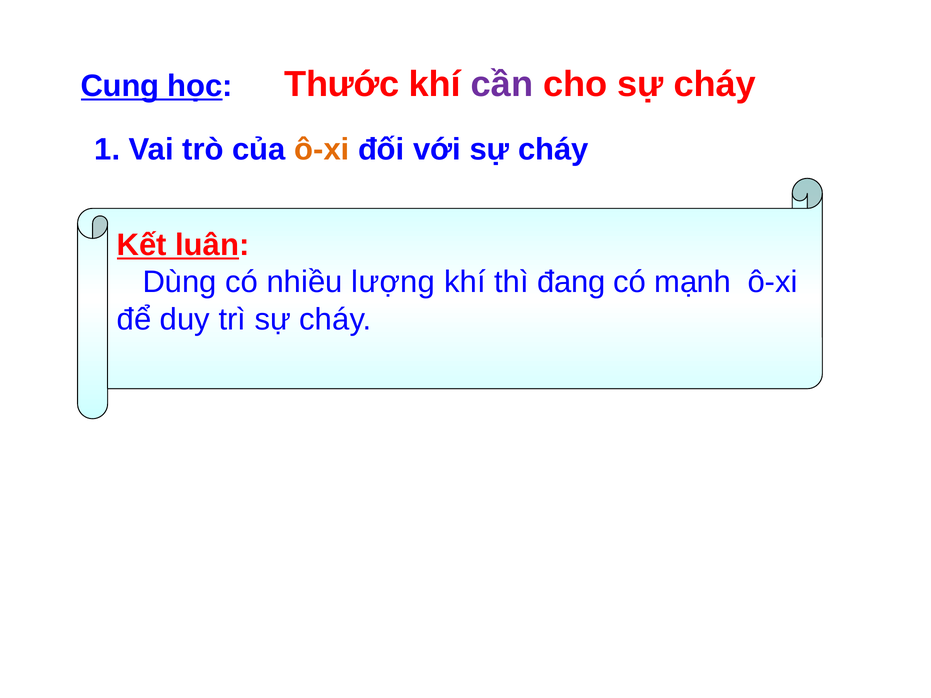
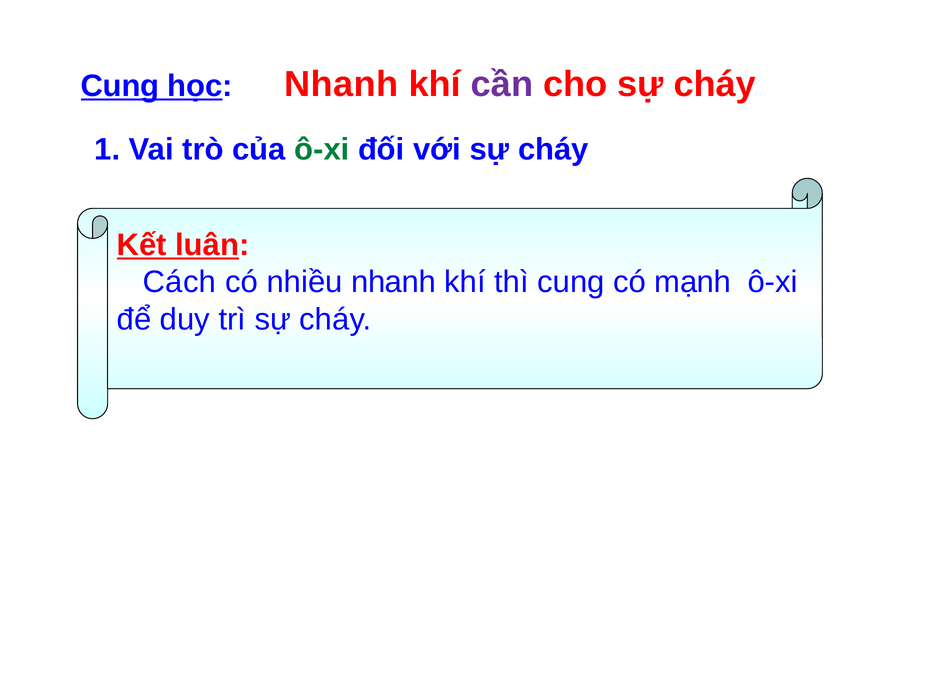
học Thước: Thước -> Nhanh (341, 84)
ô-xi colour: orange -> green (322, 149)
Dùng: Dùng -> Cách (179, 282)
nhiều lượng: lượng -> nhanh (394, 282)
thì đang: đang -> cung (571, 282)
